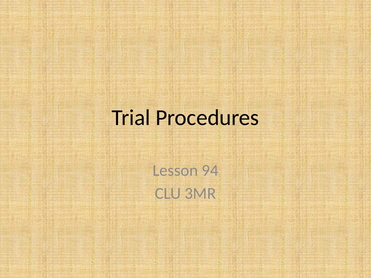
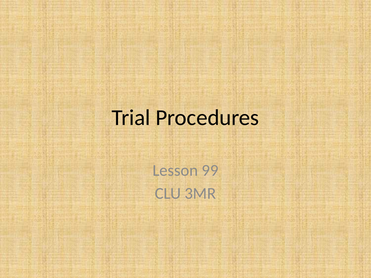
94: 94 -> 99 (210, 171)
